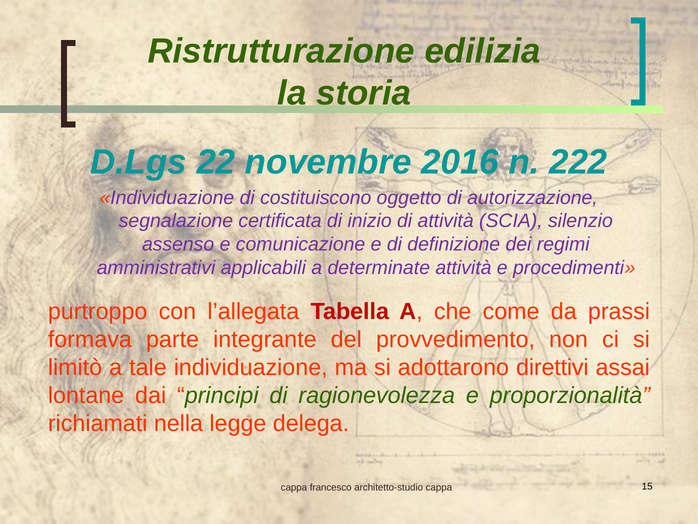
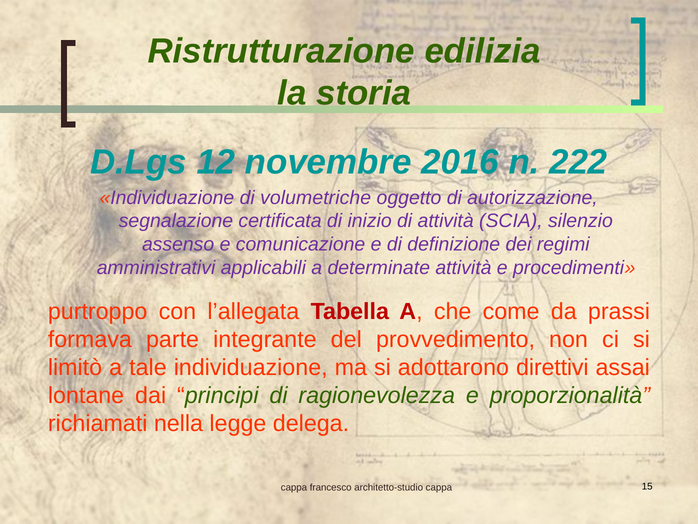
22: 22 -> 12 (216, 162)
costituiscono: costituiscono -> volumetriche (316, 198)
